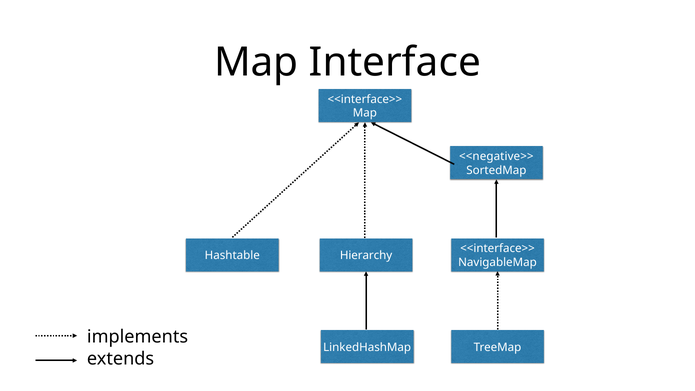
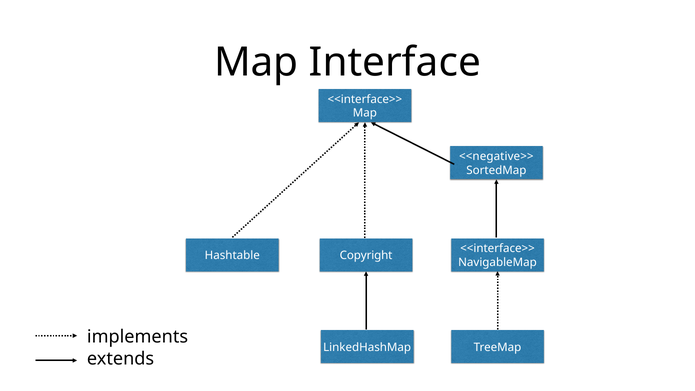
Hierarchy: Hierarchy -> Copyright (366, 256)
